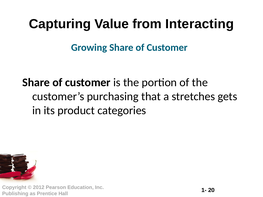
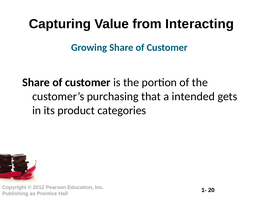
stretches: stretches -> intended (193, 97)
